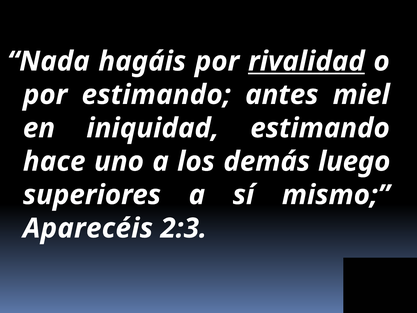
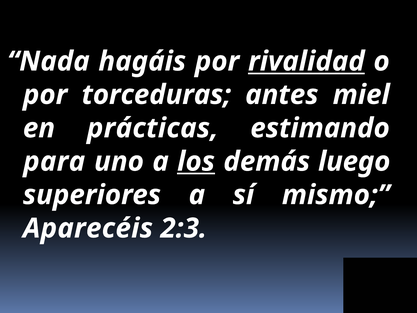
por estimando: estimando -> torceduras (156, 95)
iniquidad: iniquidad -> prácticas (153, 128)
hace: hace -> para (54, 161)
los underline: none -> present (196, 161)
